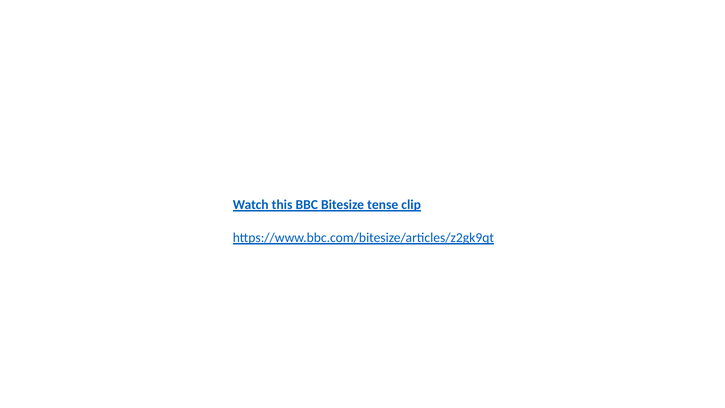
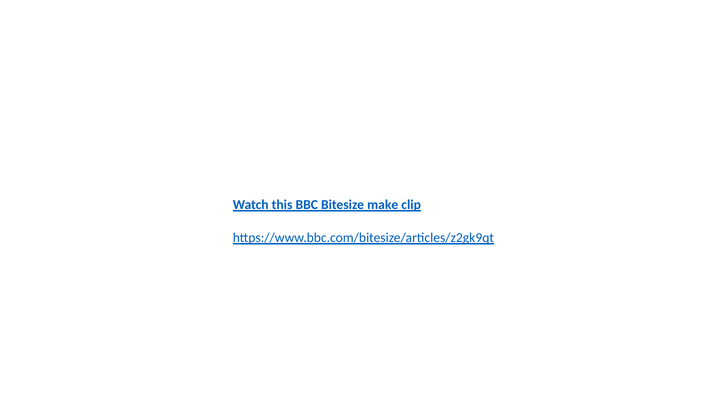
tense: tense -> make (383, 205)
